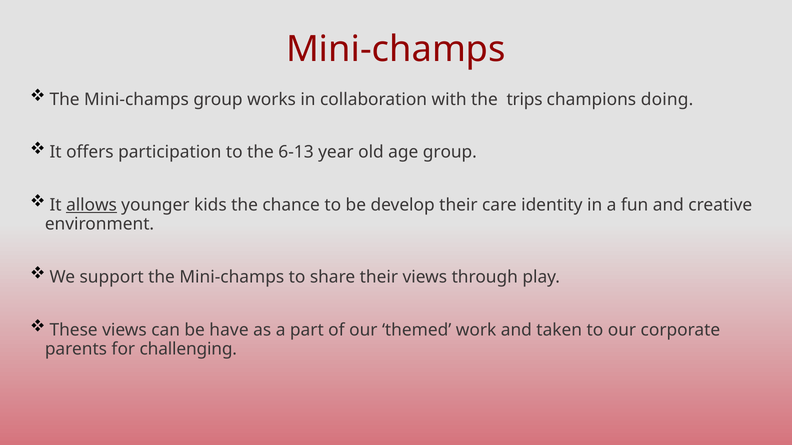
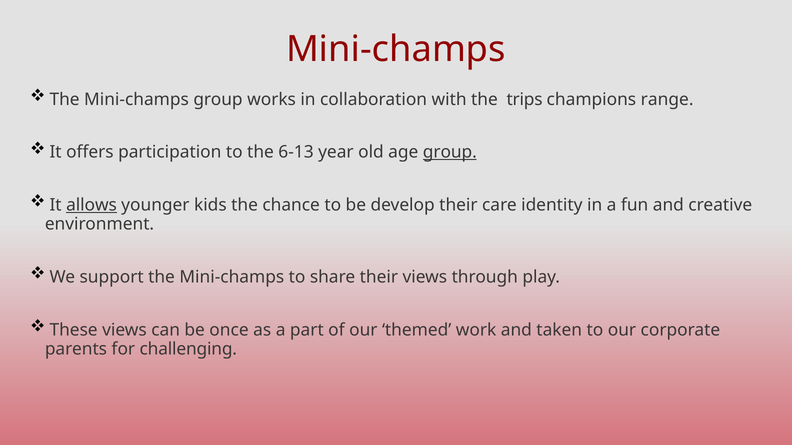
doing: doing -> range (667, 99)
group underline: none -> present (450, 152)
have: have -> once (229, 330)
